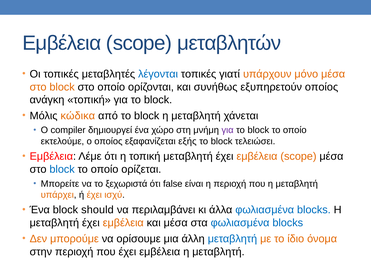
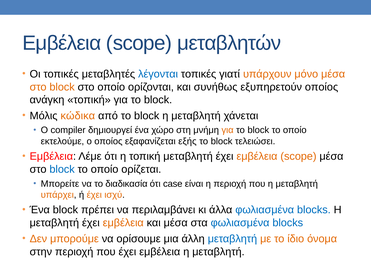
για colour: purple -> orange (228, 130)
ξεχωριστά: ξεχωριστά -> διαδικασία (126, 184)
false: false -> case (173, 184)
should: should -> πρέπει (98, 210)
